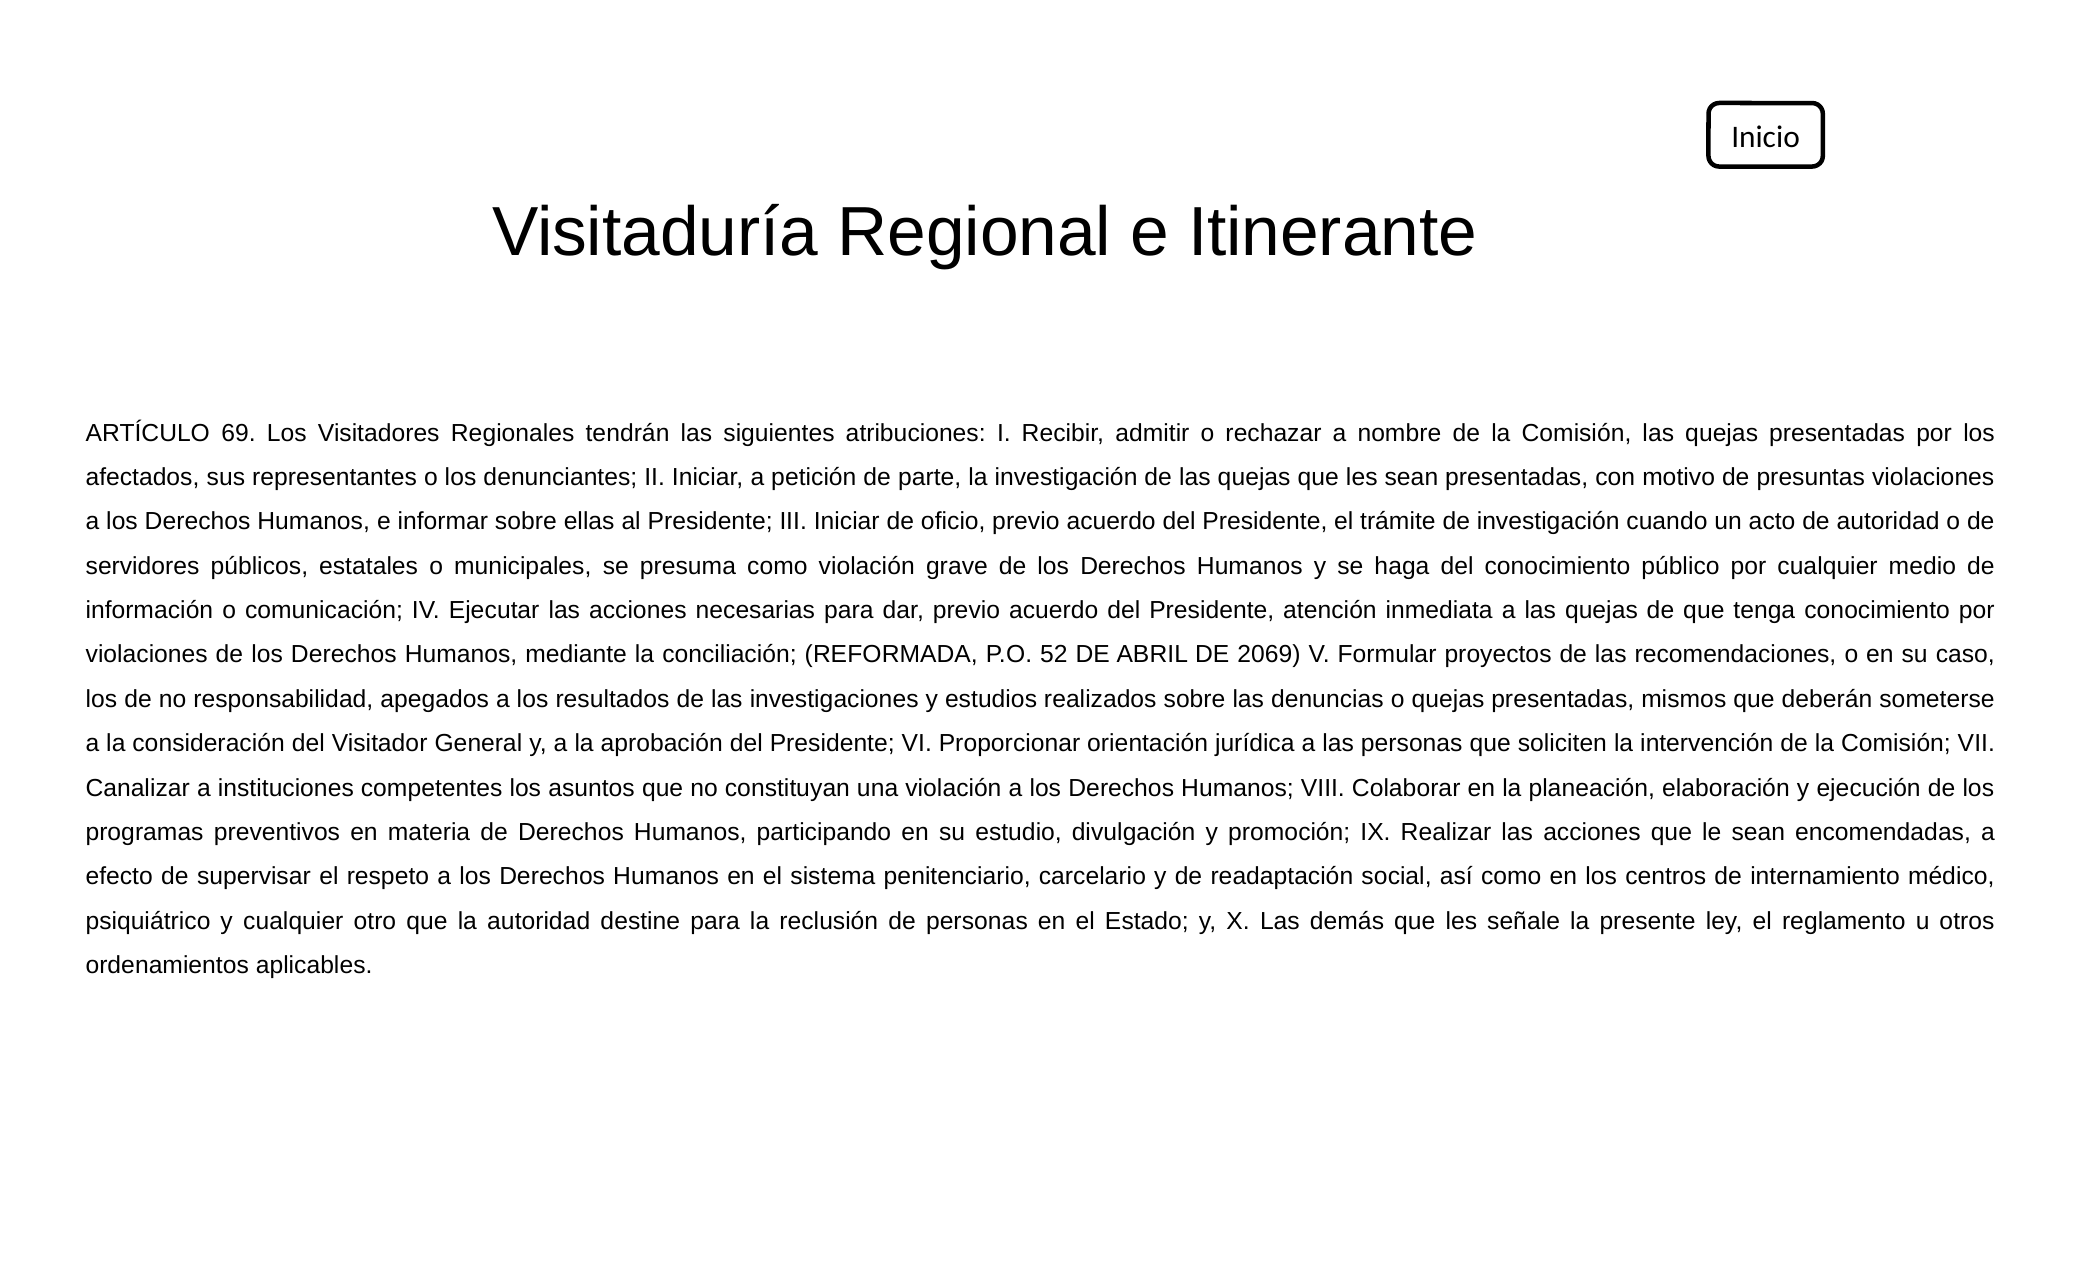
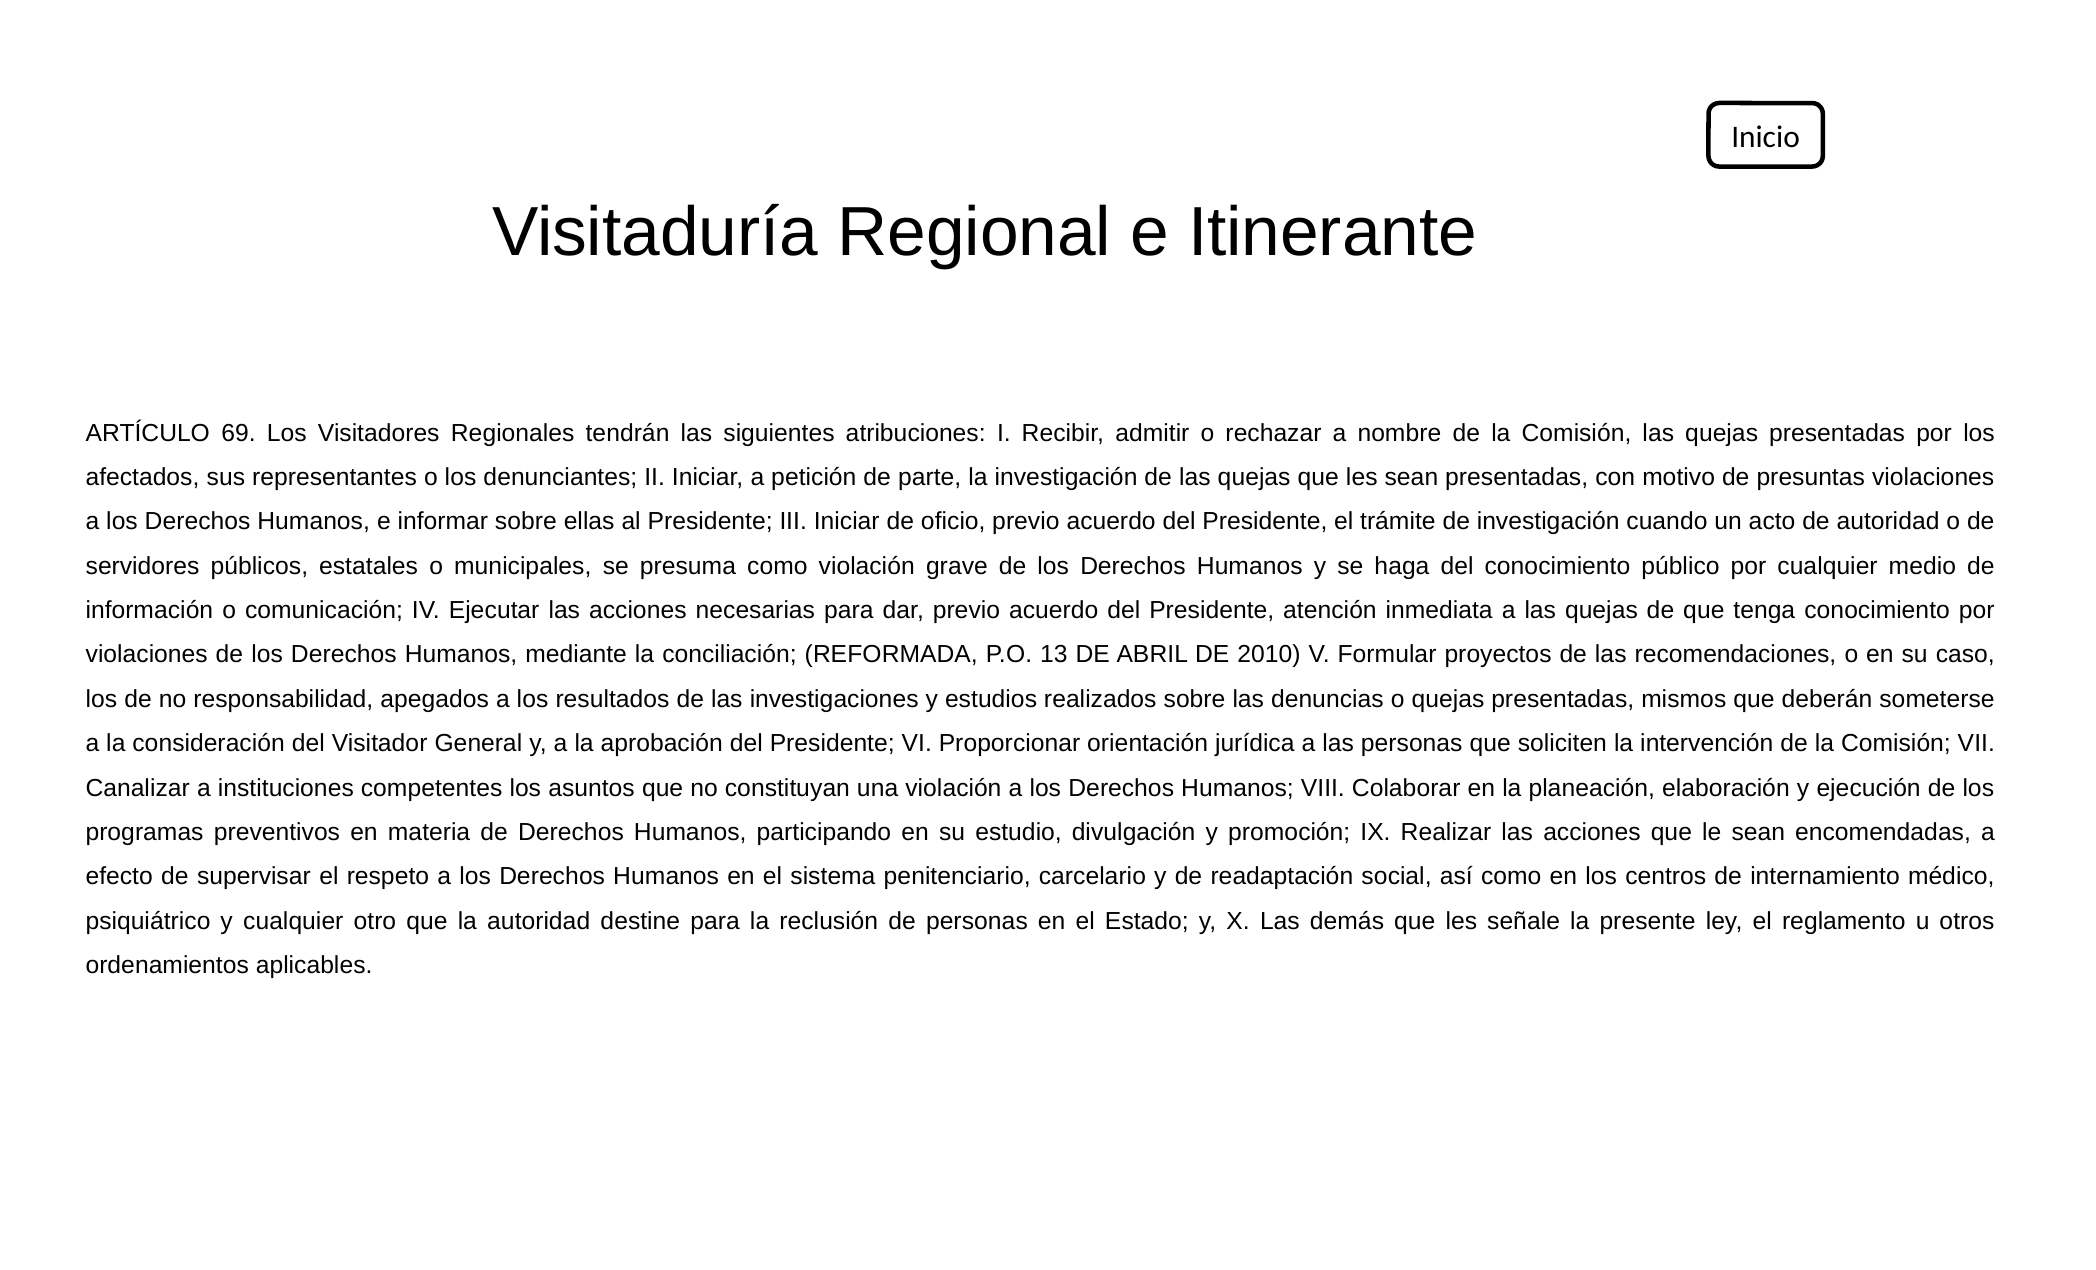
52: 52 -> 13 (1054, 655)
2069: 2069 -> 2010 (1269, 655)
